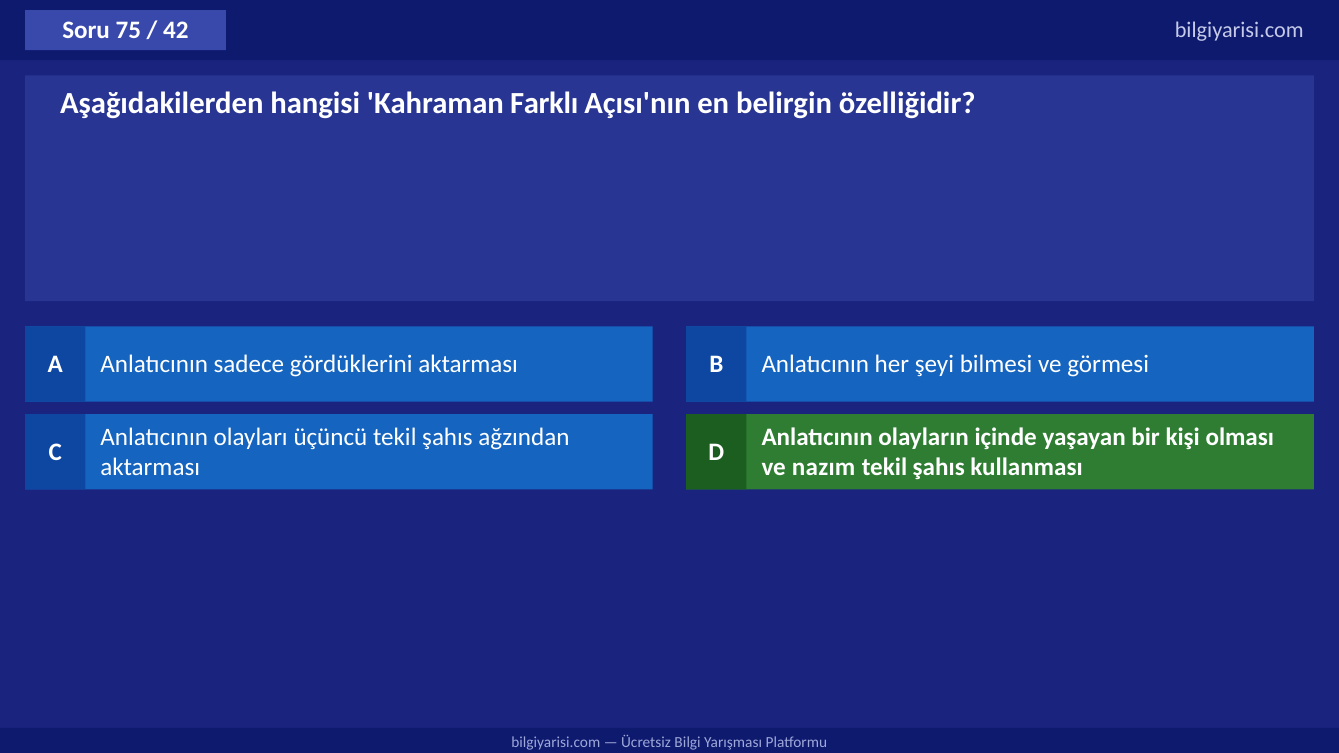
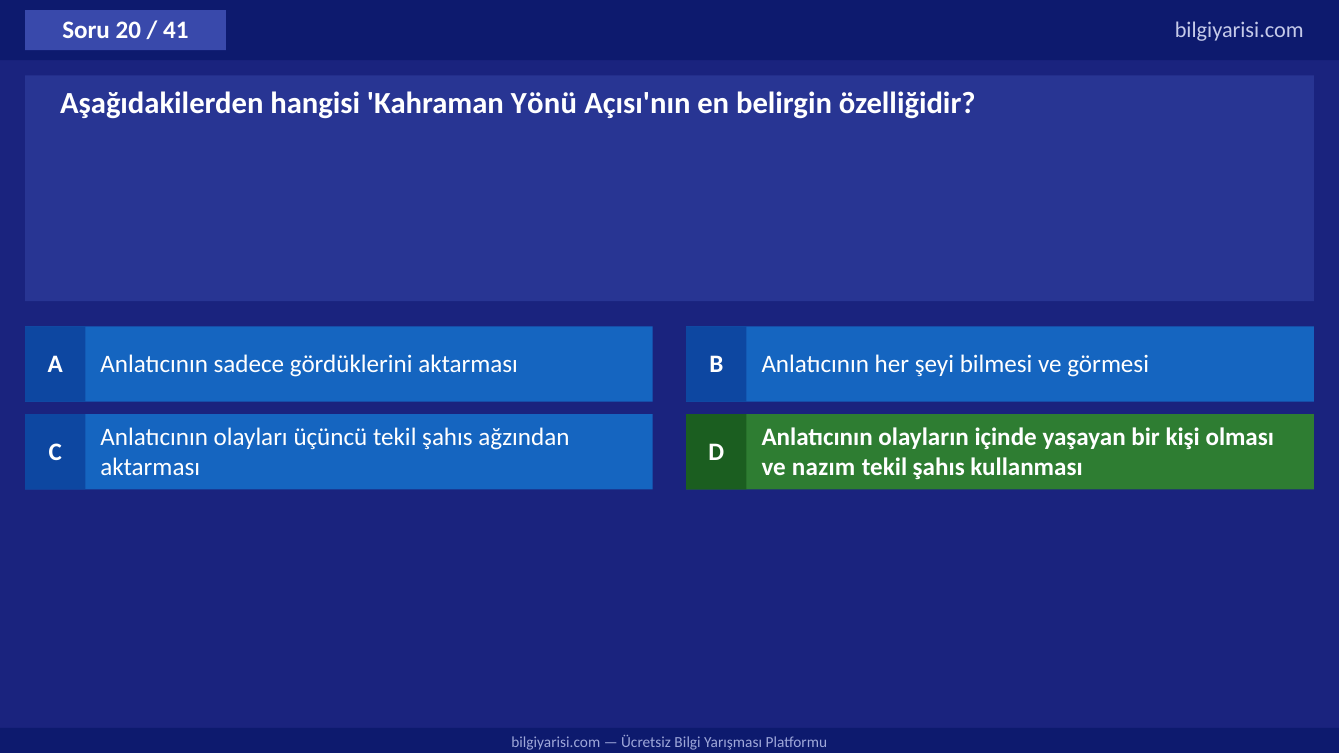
75: 75 -> 20 (128, 31)
42: 42 -> 41 (176, 31)
Farklı: Farklı -> Yönü (544, 103)
